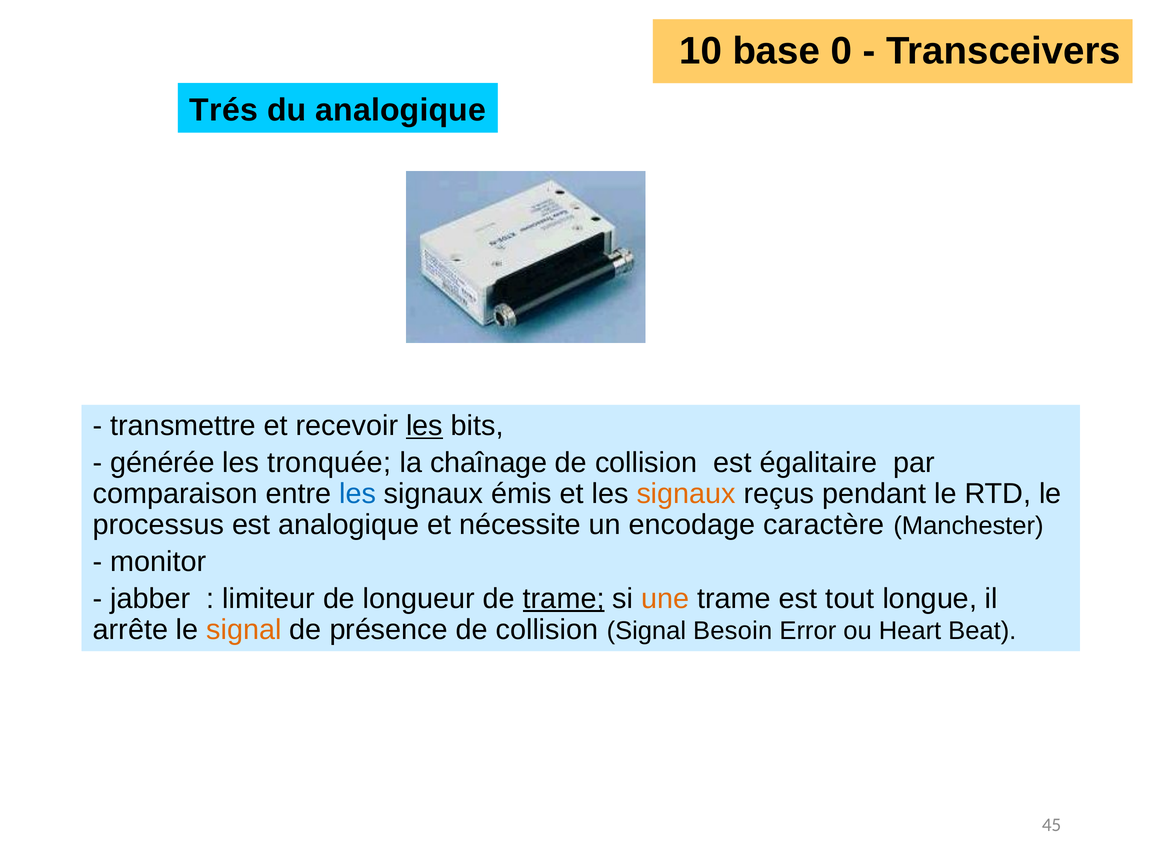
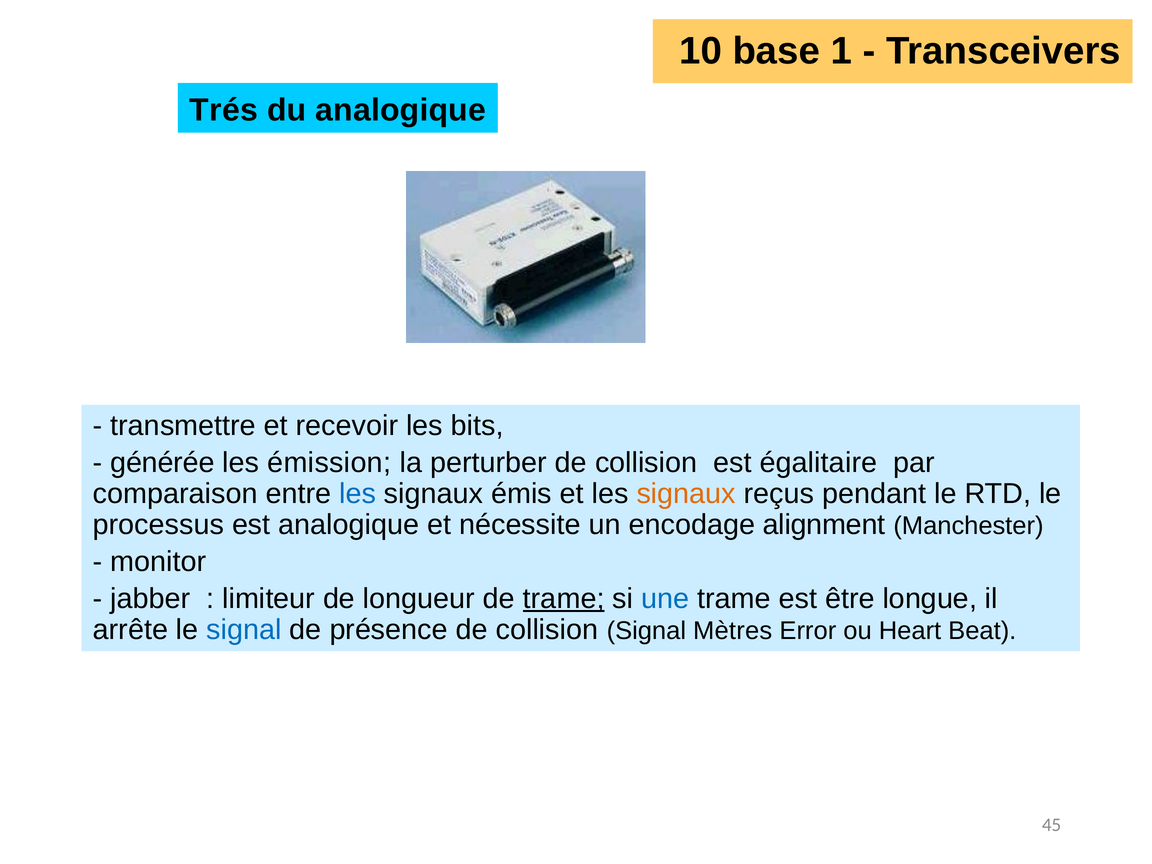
0: 0 -> 1 (841, 51)
les underline: present -> none (424, 426)
tronquée: tronquée -> émission (329, 463)
chaînage: chaînage -> perturber (489, 463)
caractère: caractère -> alignment (824, 525)
une colour: orange -> blue (665, 599)
tout: tout -> être (850, 599)
signal colour: orange -> blue (244, 630)
Besoin: Besoin -> Mètres (733, 631)
